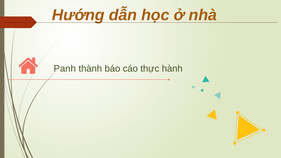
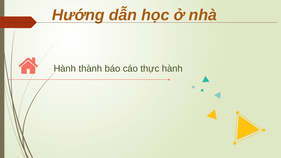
Panh: Panh -> Hành (65, 69)
